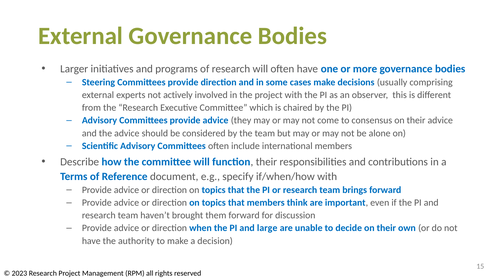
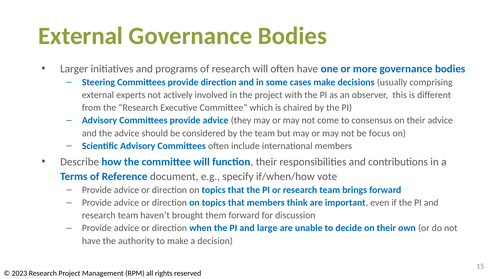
alone: alone -> focus (380, 133)
if/when/how with: with -> vote (327, 177)
